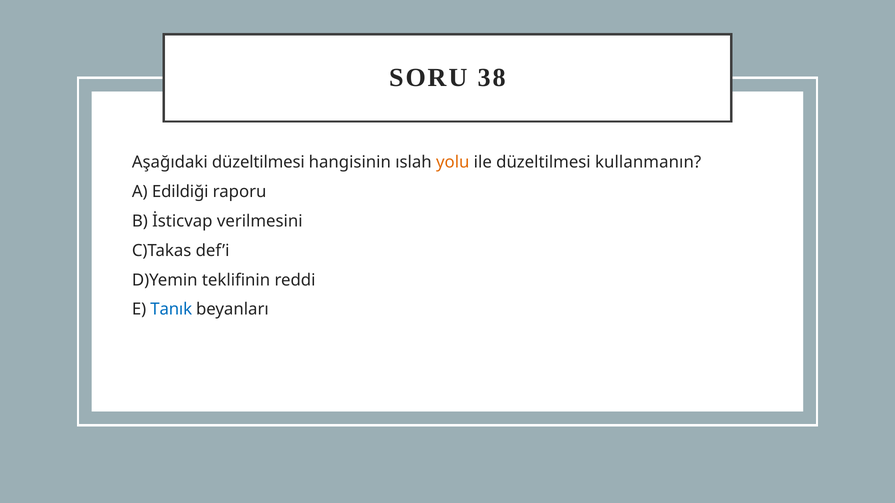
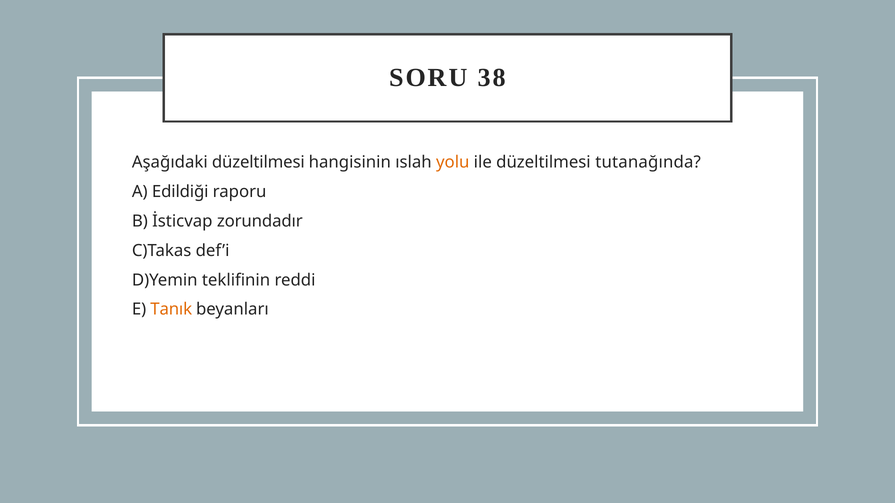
kullanmanın: kullanmanın -> tutanağında (648, 162)
verilmesini: verilmesini -> zorundadır (260, 221)
Tanık colour: blue -> orange (171, 310)
